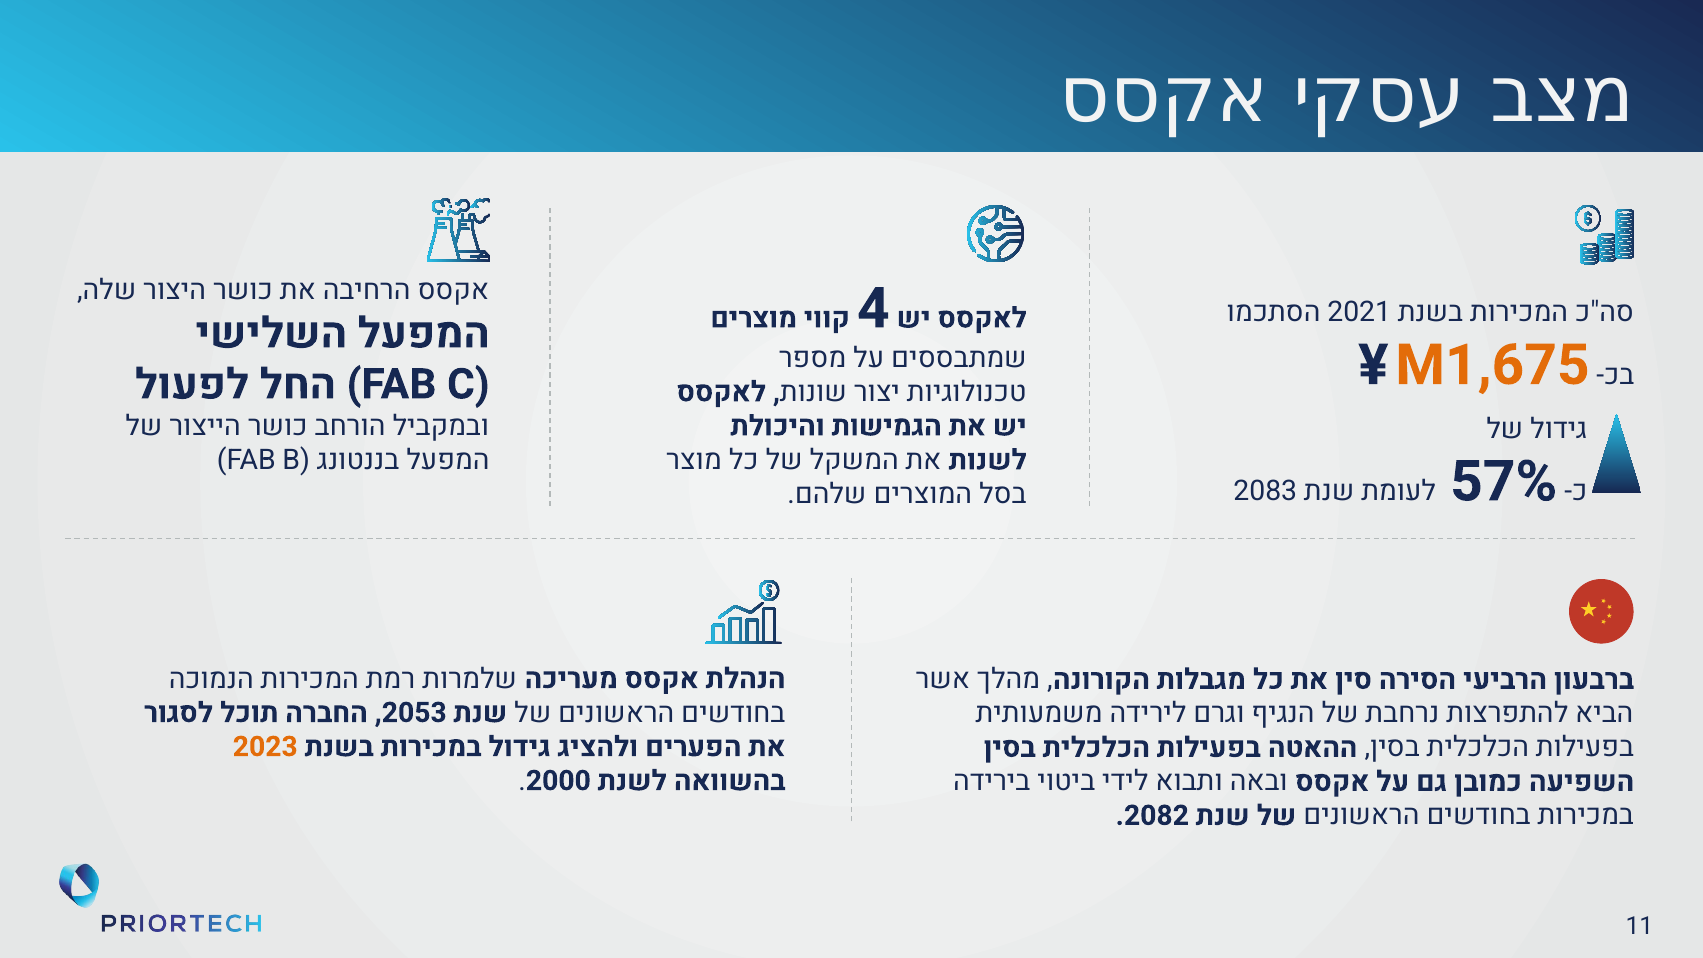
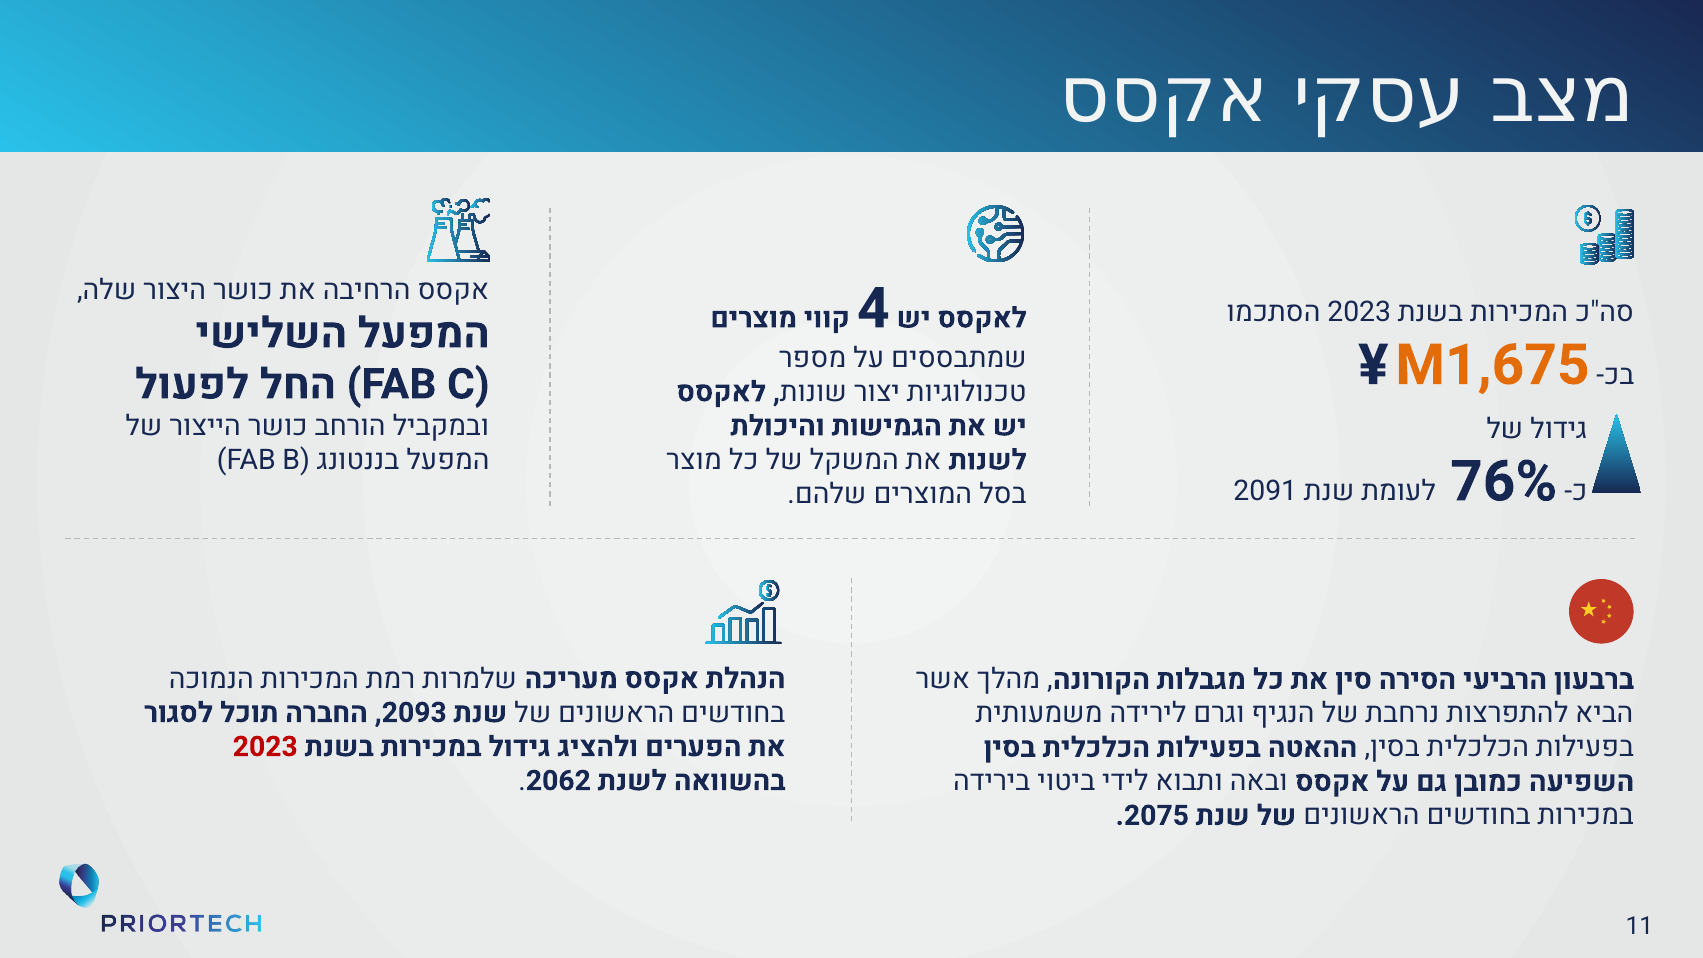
2021: 2021 -> 2023 (1359, 312)
57%: 57% -> 76% (1504, 482)
2083: 2083 -> 2091 (1265, 491)
2053: 2053 -> 2093 (414, 713)
2023 colour: orange -> red (265, 747)
2000: 2000 -> 2062 (558, 781)
2082: 2082 -> 2075 (1156, 816)
